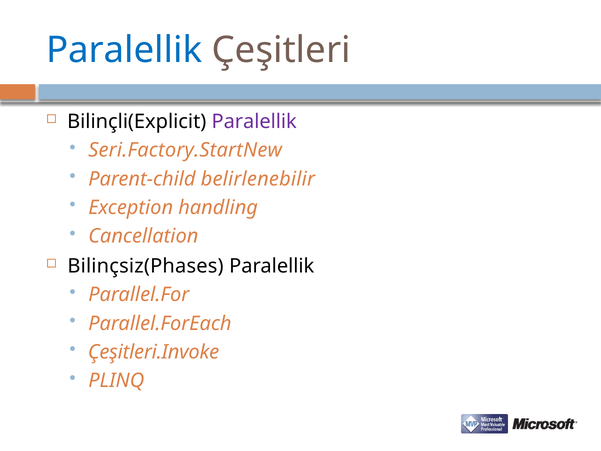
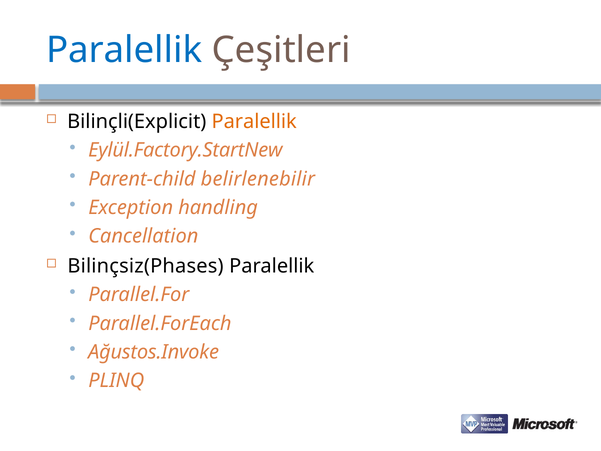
Paralellik colour: purple -> orange (254, 122)
Seri.Factory.StartNew: Seri.Factory.StartNew -> Eylül.Factory.StartNew (185, 150)
Çeşitleri.Invoke: Çeşitleri.Invoke -> Ağustos.Invoke (154, 352)
